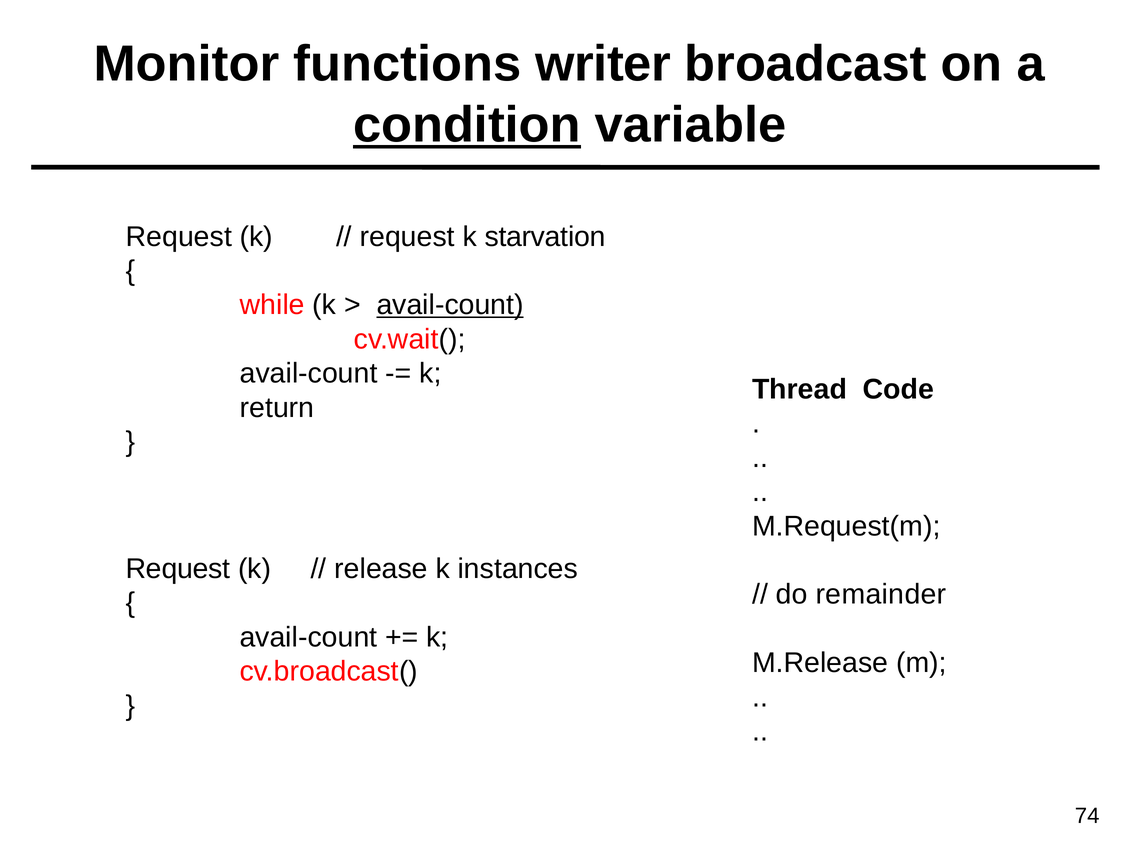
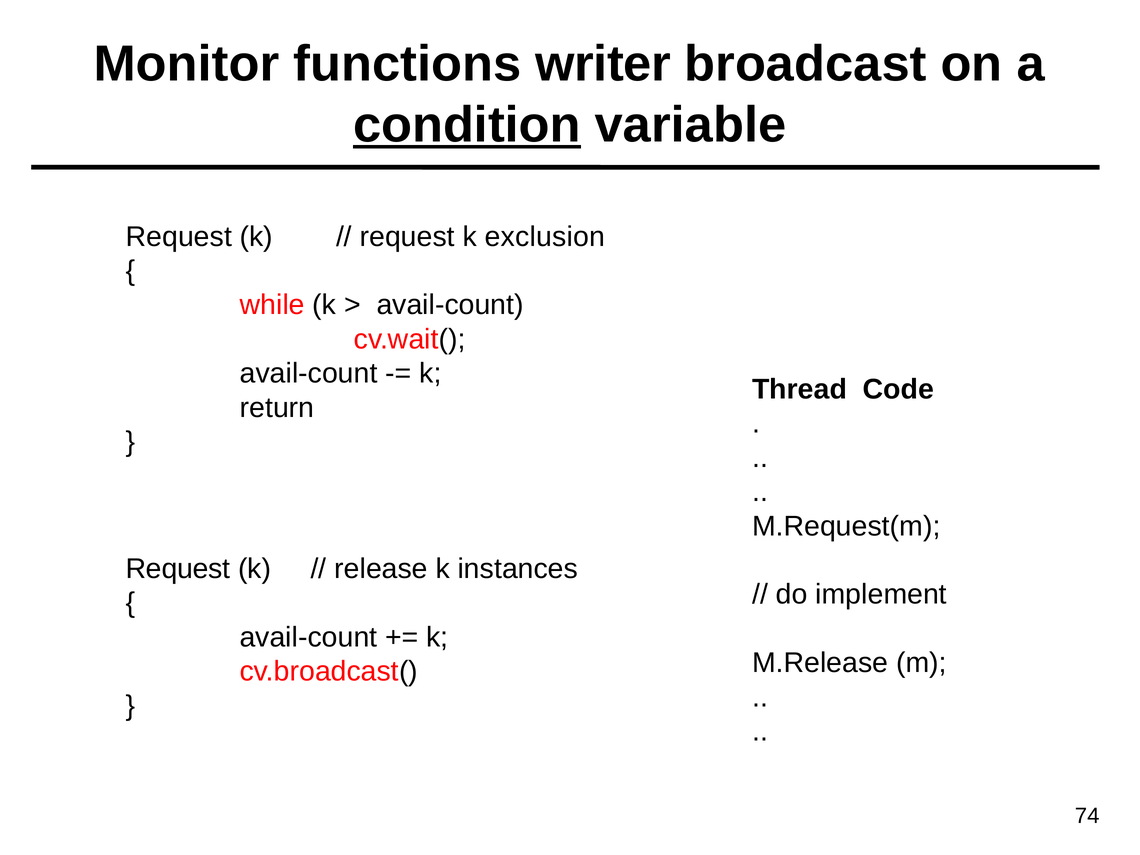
starvation: starvation -> exclusion (545, 237)
avail-count underline: present -> none (450, 305)
remainder: remainder -> implement (881, 595)
